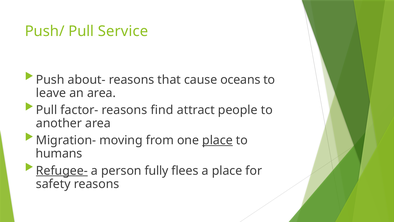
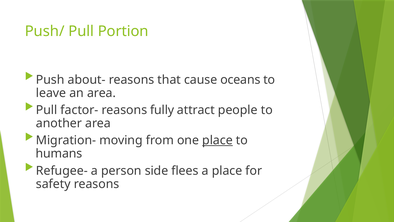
Service: Service -> Portion (123, 31)
find: find -> fully (162, 110)
Refugee- underline: present -> none (62, 170)
fully: fully -> side (156, 170)
